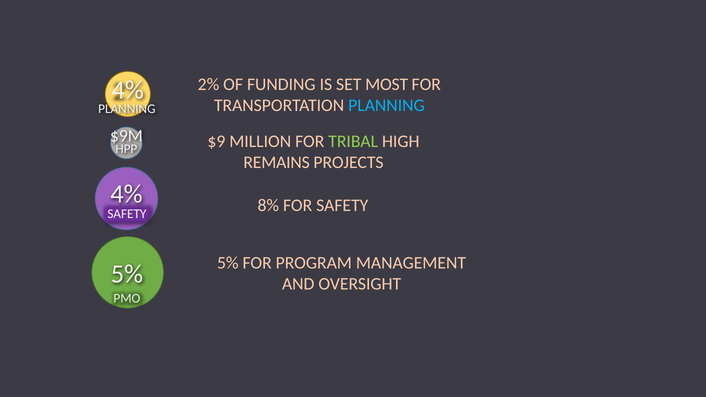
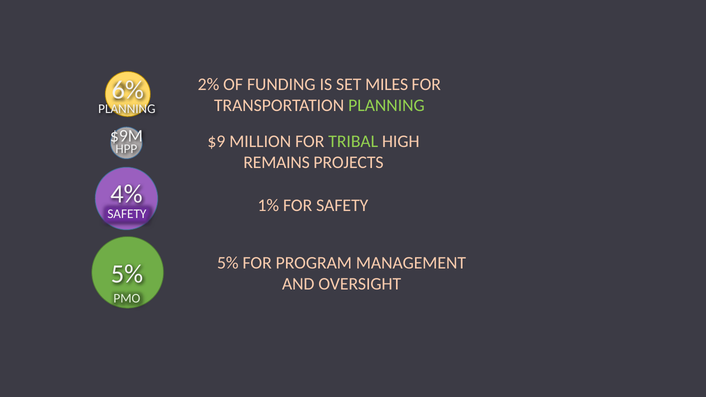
MOST: MOST -> MILES (387, 84)
4%: 4% -> 6% (128, 90)
PLANNING colour: light blue -> light green (386, 105)
8%: 8% -> 1% (268, 206)
